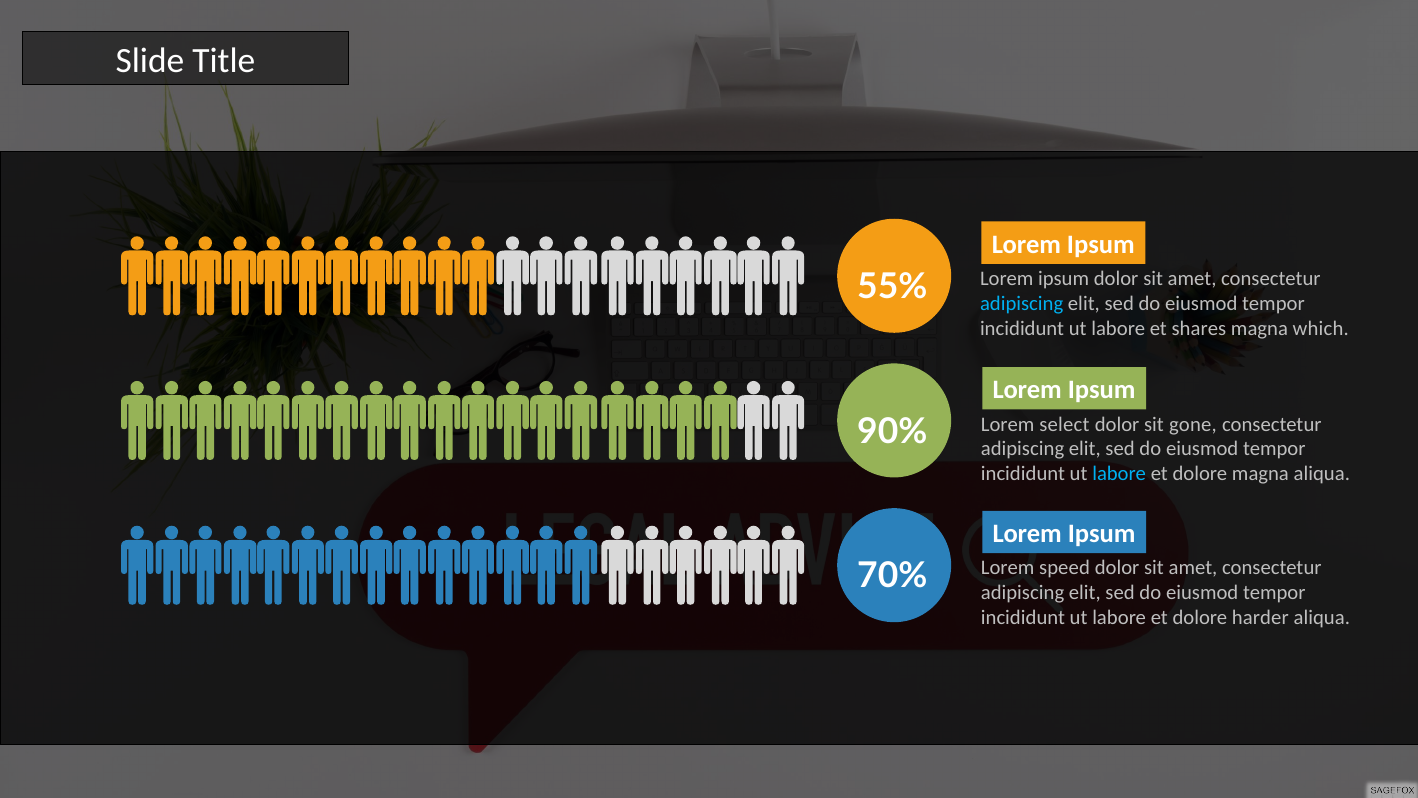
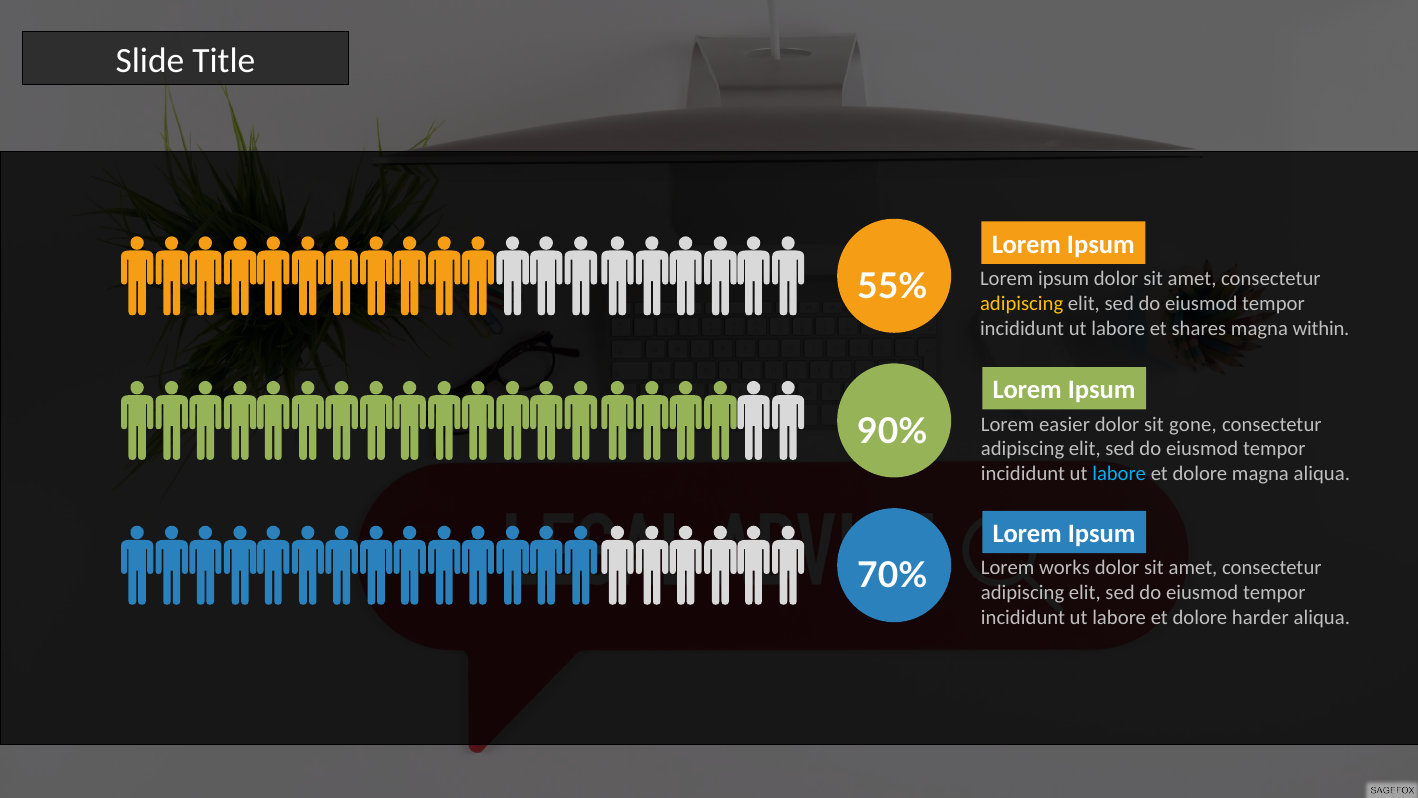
adipiscing colour: light blue -> yellow (1022, 303)
which: which -> within (1321, 328)
select: select -> easier (1065, 424)
speed: speed -> works (1064, 568)
